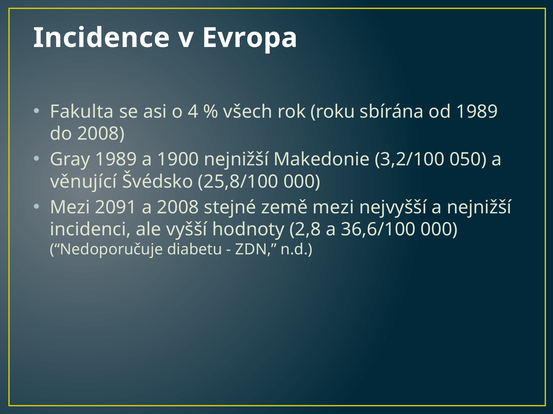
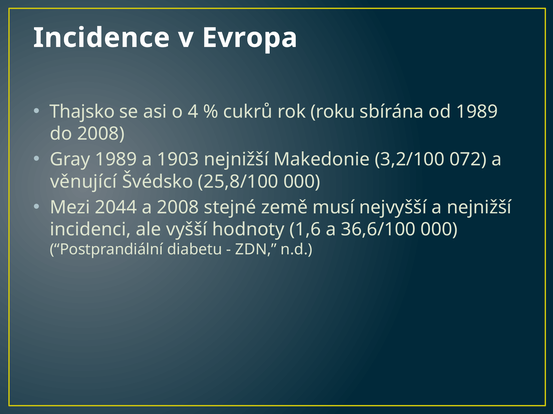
Fakulta: Fakulta -> Thajsko (82, 112)
všech: všech -> cukrů (248, 112)
1900: 1900 -> 1903 (178, 160)
050: 050 -> 072 (468, 160)
2091: 2091 -> 2044 (116, 208)
země mezi: mezi -> musí (334, 208)
2,8: 2,8 -> 1,6 (305, 230)
Nedoporučuje: Nedoporučuje -> Postprandiální (106, 250)
